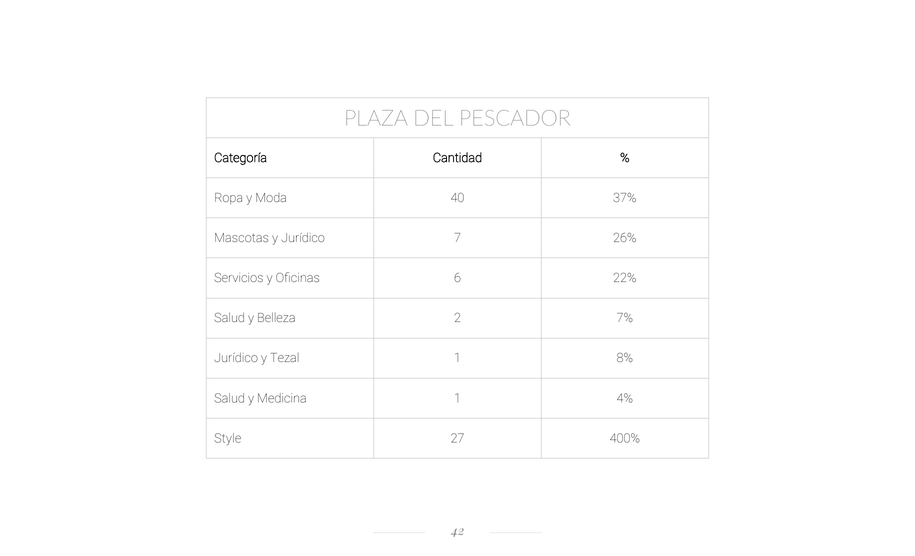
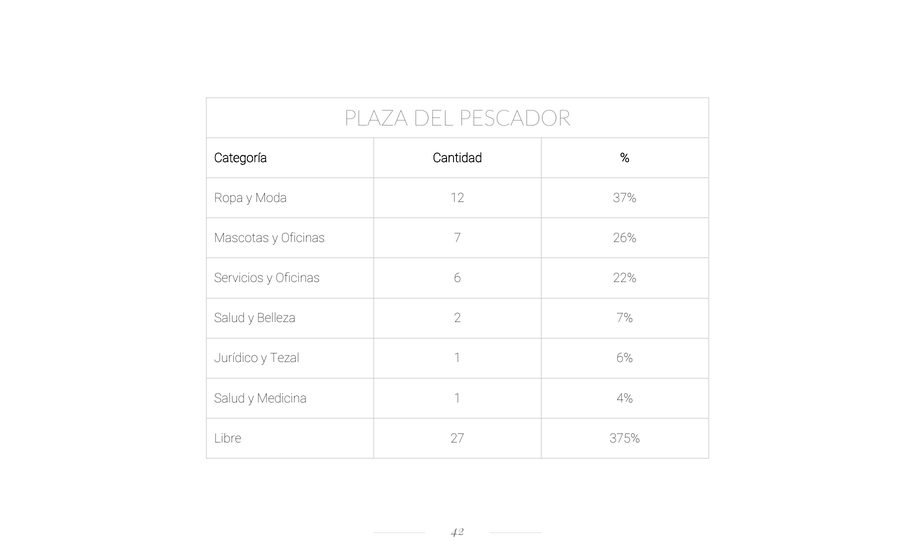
40: 40 -> 12 (457, 198)
Jurídico: Jurídico -> Oficinas (303, 238)
8%: 8% -> 6% (625, 358)
Style: Style -> Libre (228, 438)
400%: 400% -> 375% (625, 438)
